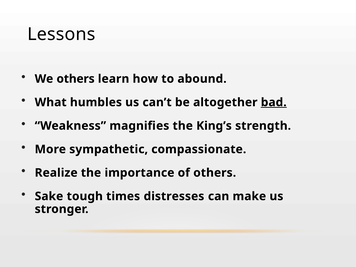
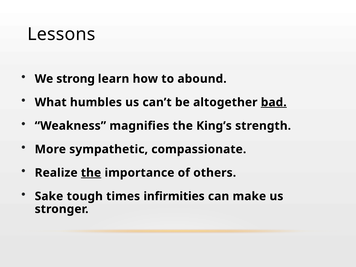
We others: others -> strong (76, 79)
the underline: none -> present (91, 173)
distresses: distresses -> infirmities (174, 196)
